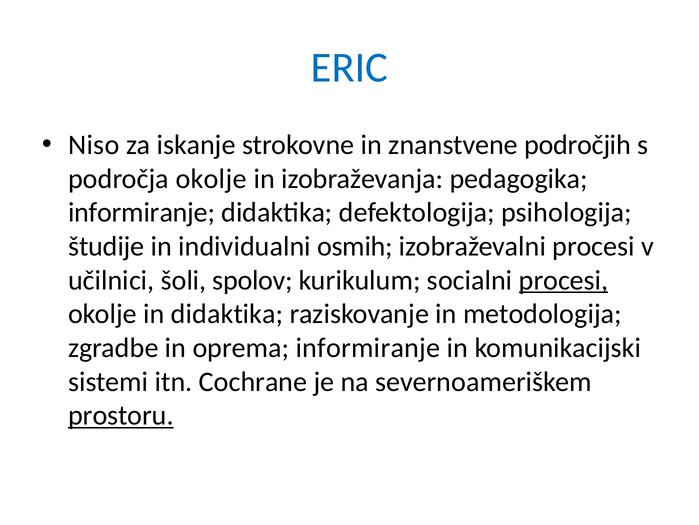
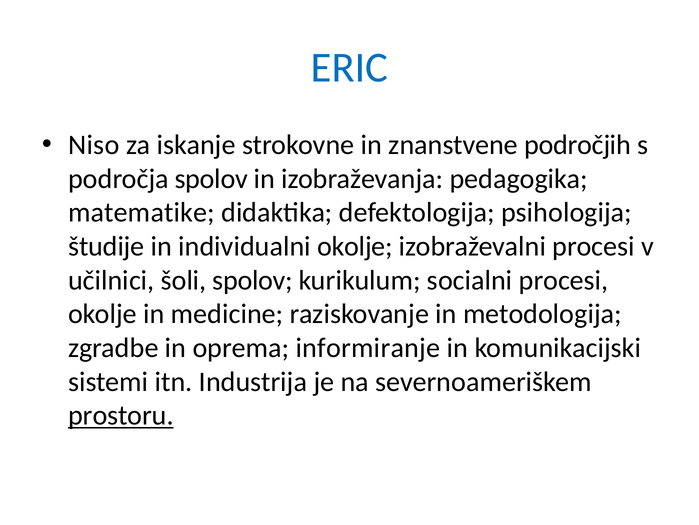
področja okolje: okolje -> spolov (211, 178)
informiranje: informiranje -> matematike (141, 212)
individualni osmih: osmih -> okolje (355, 246)
procesi underline: present -> none (564, 280)
in didaktika: didaktika -> medicine (227, 314)
Cochrane: Cochrane -> Industrija (253, 381)
